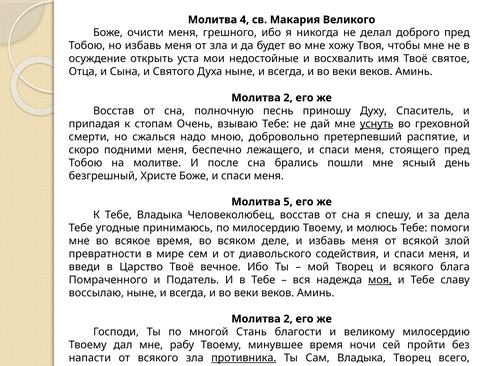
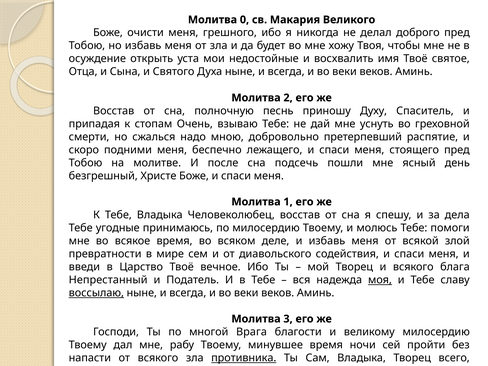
4: 4 -> 0 (244, 20)
уснуть underline: present -> none (377, 124)
брались: брались -> подсечь (296, 163)
5: 5 -> 1 (288, 202)
Помраченного: Помраченного -> Непрестанный (108, 280)
воссылаю underline: none -> present (96, 293)
2: 2 -> 3 (288, 319)
Стань: Стань -> Врага (251, 332)
